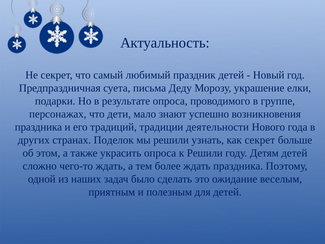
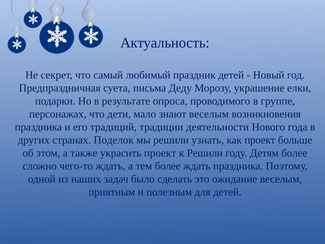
знают успешно: успешно -> веселым (209, 114)
как секрет: секрет -> проект (260, 140)
украсить опроса: опроса -> проект (160, 153)
Детям детей: детей -> более (294, 153)
